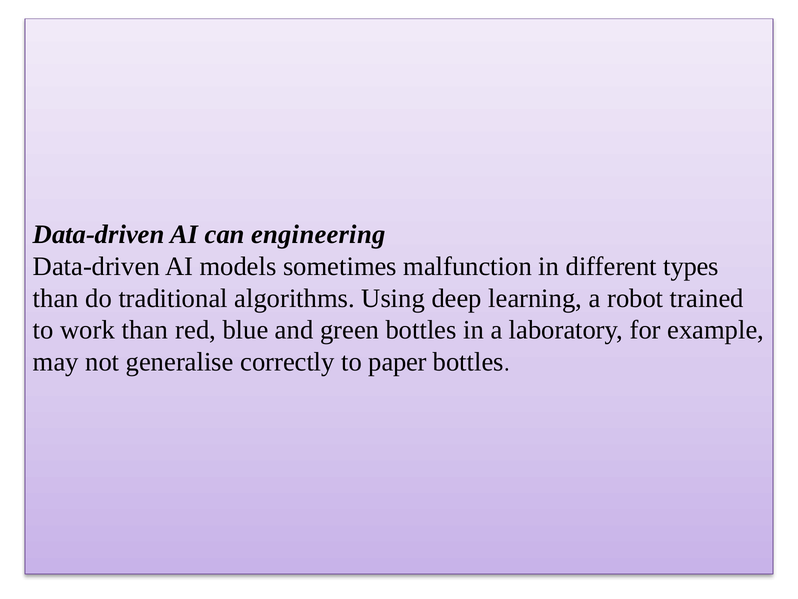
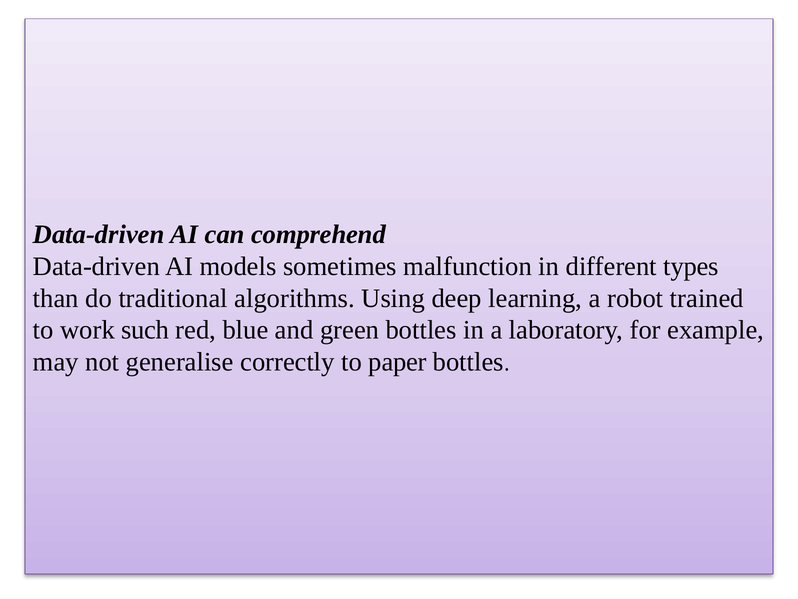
engineering: engineering -> comprehend (319, 234)
work than: than -> such (145, 330)
